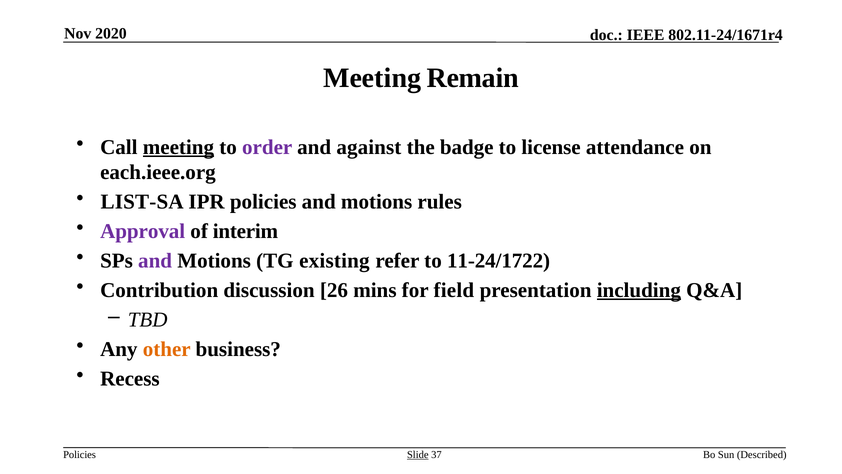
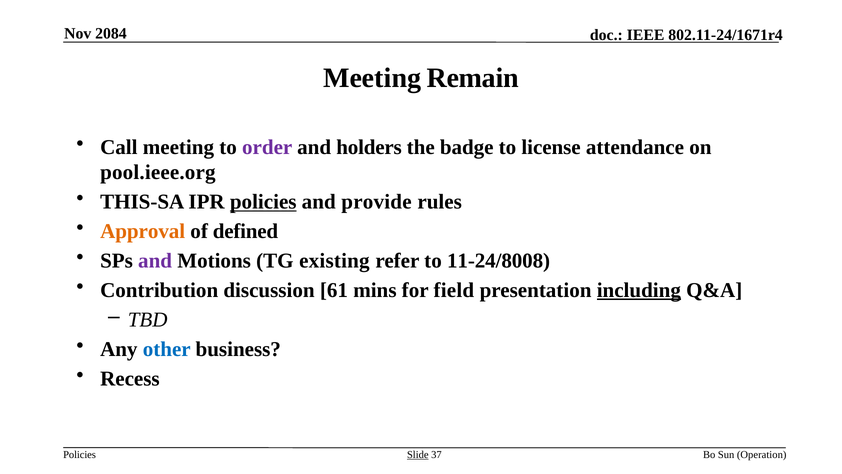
2020: 2020 -> 2084 (111, 33)
meeting underline: present -> none (178, 147)
against: against -> holders (369, 147)
each.ieee.org: each.ieee.org -> pool.ieee.org (158, 172)
LIST-SA: LIST-SA -> THIS-SA (142, 202)
policies underline: none -> present (263, 202)
motions: motions -> provide (376, 202)
Approval colour: purple -> orange (143, 231)
interim: interim -> defined (245, 231)
11-24/1722: 11-24/1722 -> 11-24/8008 (499, 261)
26: 26 -> 61 (334, 290)
other colour: orange -> blue (167, 349)
Described: Described -> Operation (762, 454)
